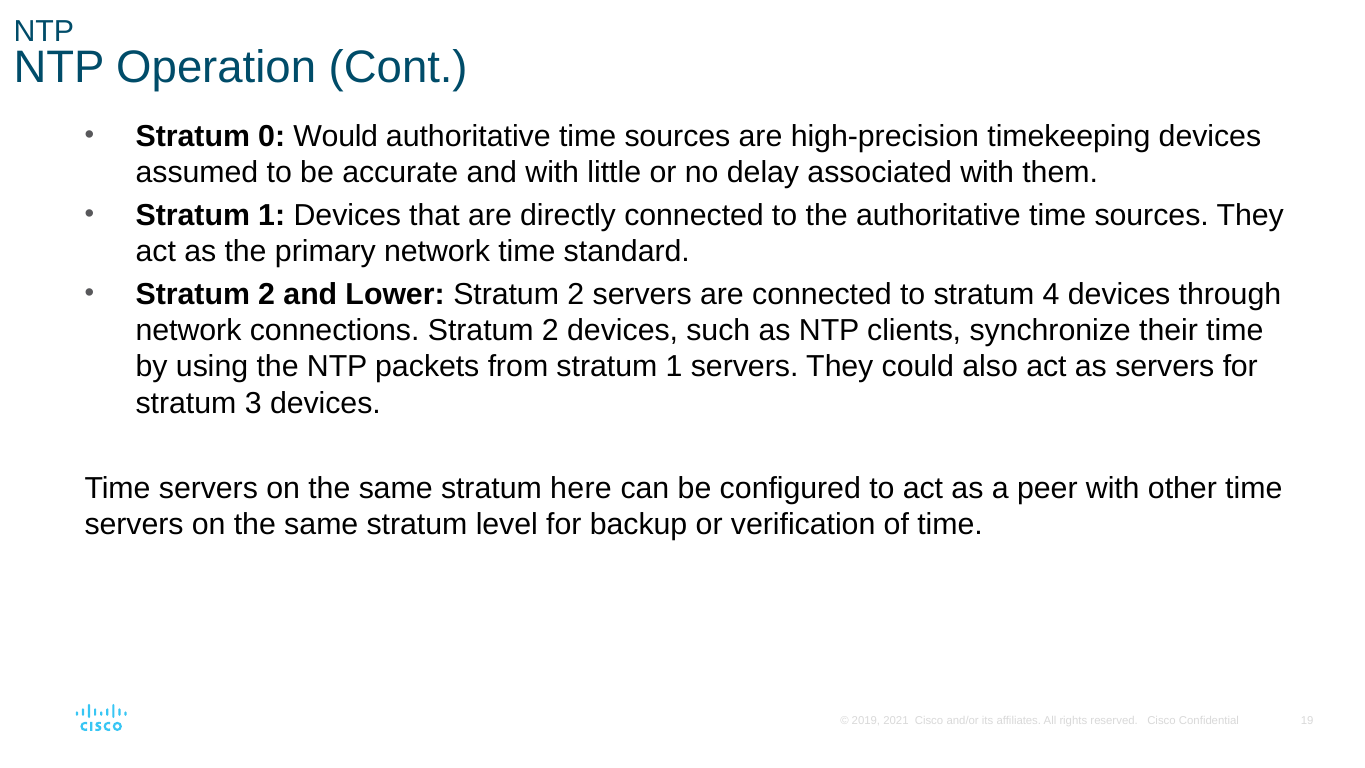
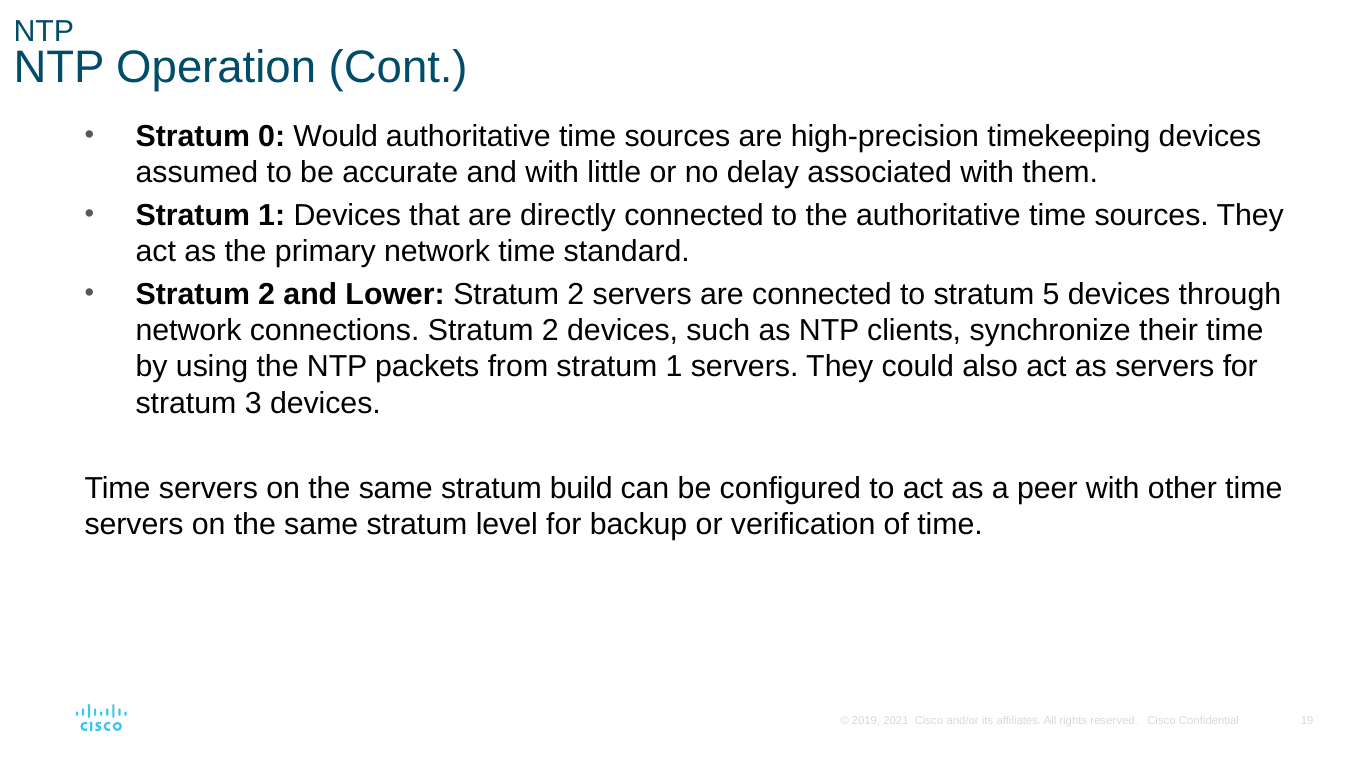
4: 4 -> 5 (1051, 294)
here: here -> build (581, 488)
